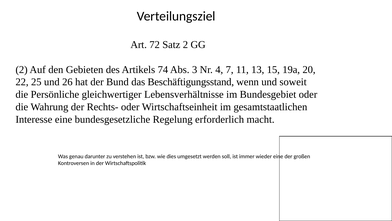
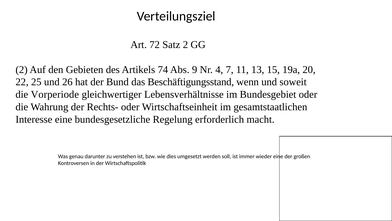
3: 3 -> 9 (195, 69)
Persönliche: Persönliche -> Vorperiode (55, 94)
